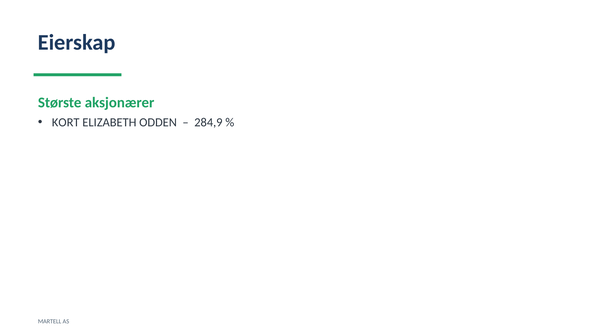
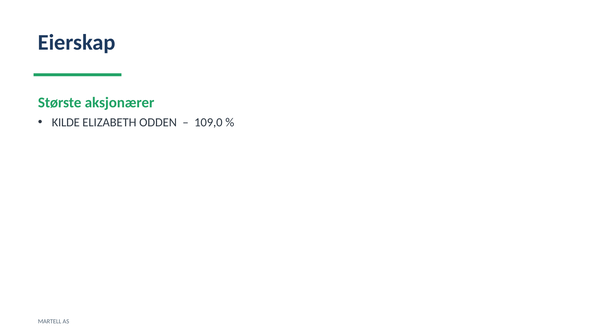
KORT: KORT -> KILDE (66, 123)
284,9: 284,9 -> 109,0 (208, 123)
